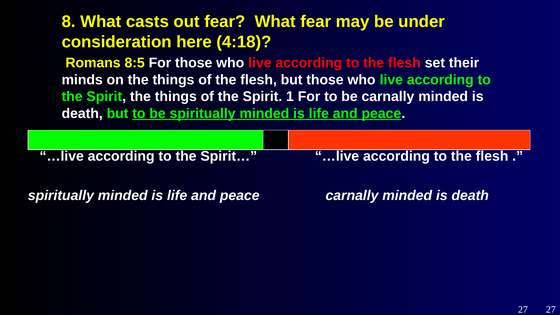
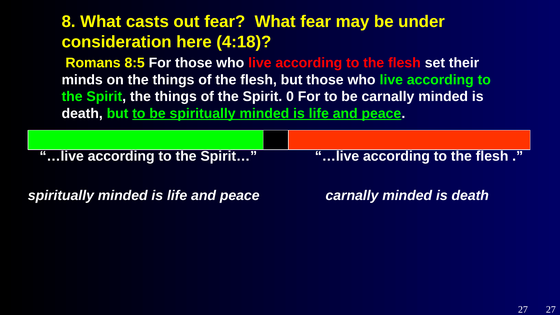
1: 1 -> 0 (290, 97)
